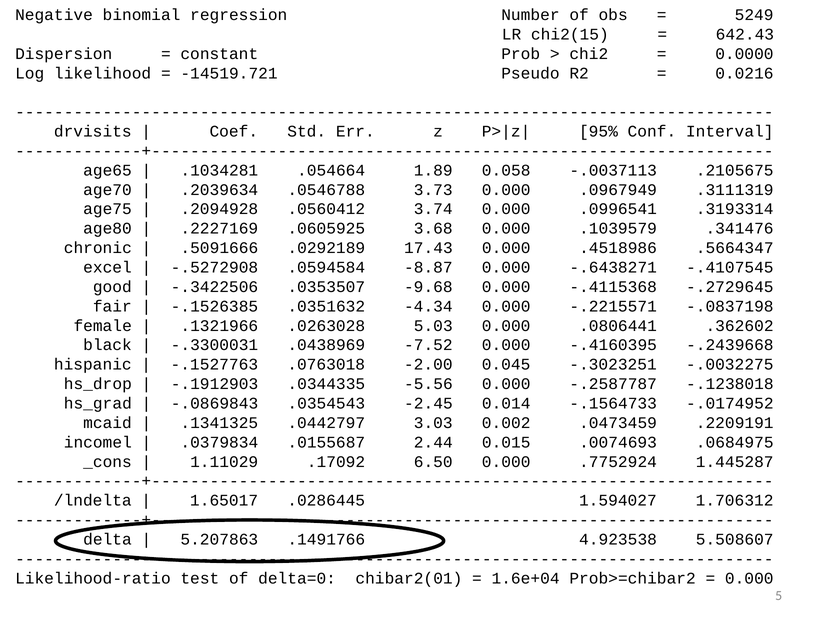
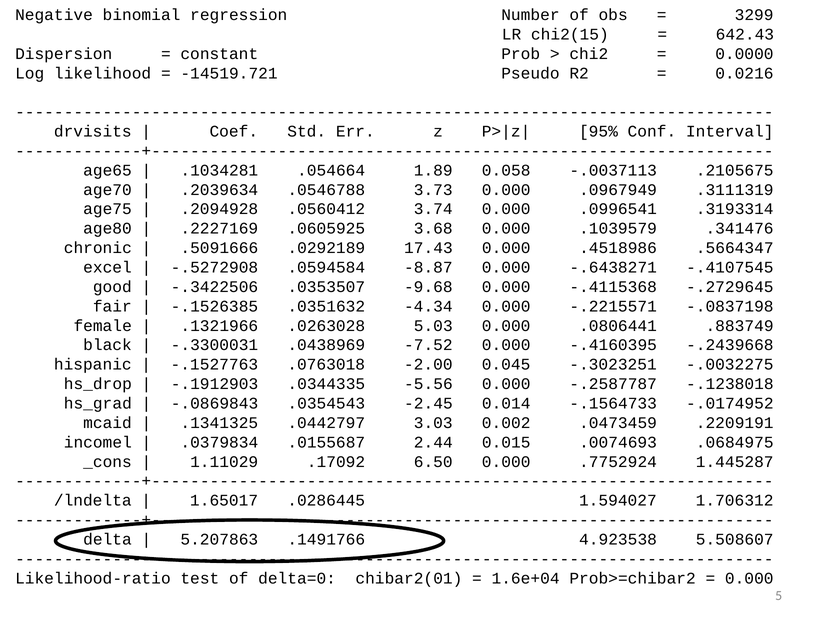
5249: 5249 -> 3299 (754, 15)
.362602: .362602 -> .883749 (740, 326)
